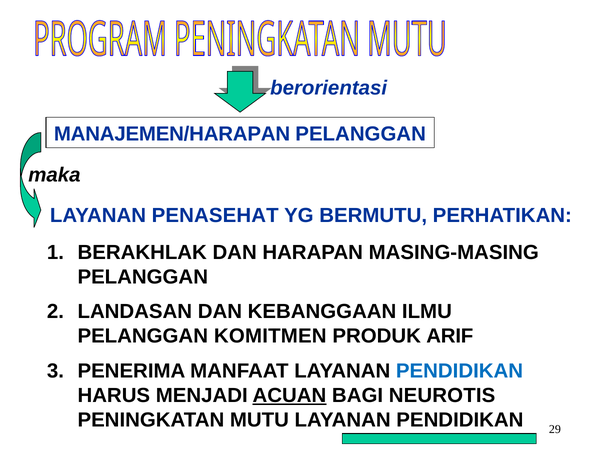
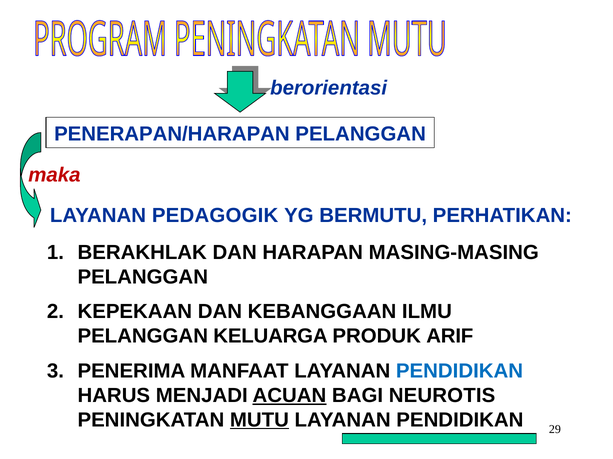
MANAJEMEN/HARAPAN: MANAJEMEN/HARAPAN -> PENERAPAN/HARAPAN (172, 134)
maka colour: black -> red (54, 175)
PENASEHAT: PENASEHAT -> PEDAGOGIK (215, 216)
LANDASAN: LANDASAN -> KEPEKAAN (135, 312)
KOMITMEN: KOMITMEN -> KELUARGA (271, 337)
MUTU underline: none -> present (259, 421)
